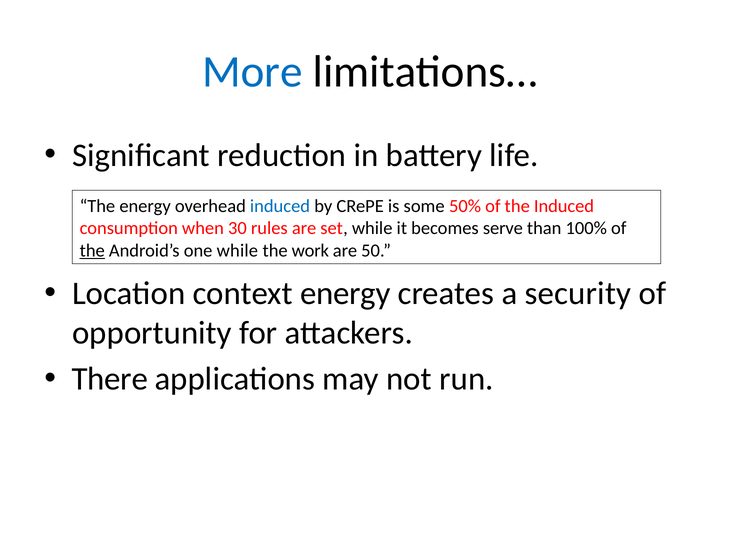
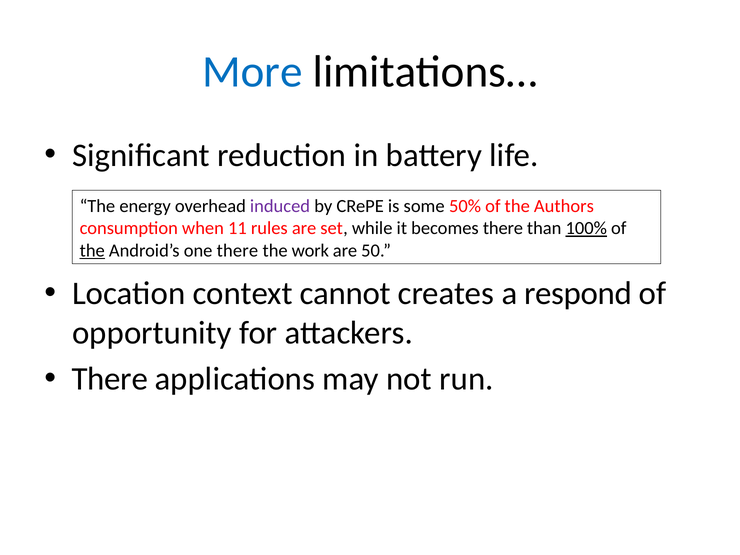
induced colour: blue -> purple (280, 206)
the Induced: Induced -> Authors (564, 206)
30: 30 -> 11 (237, 228)
becomes serve: serve -> there (503, 228)
100% underline: none -> present (586, 228)
one while: while -> there (237, 251)
context energy: energy -> cannot (345, 293)
security: security -> respond (578, 293)
